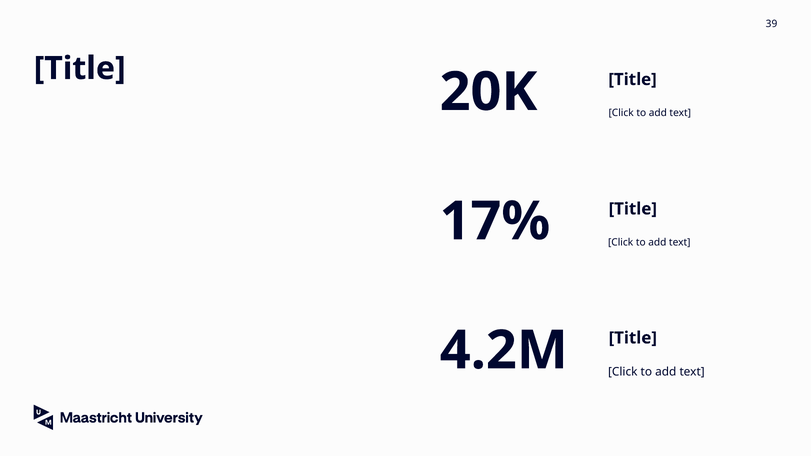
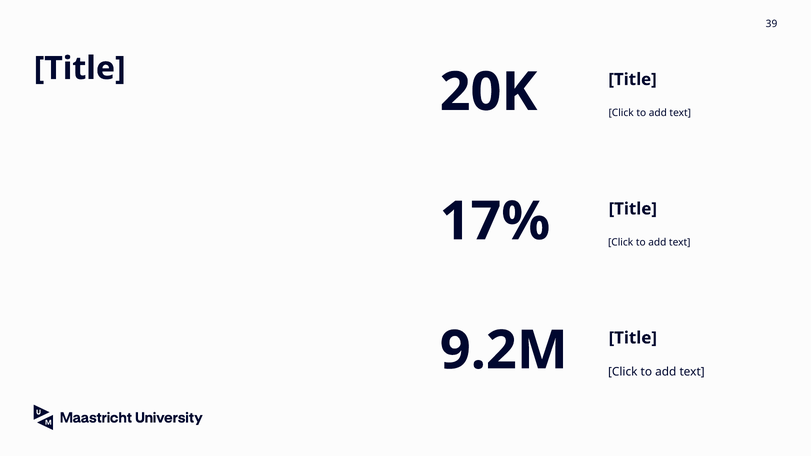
4.2M: 4.2M -> 9.2M (504, 351)
